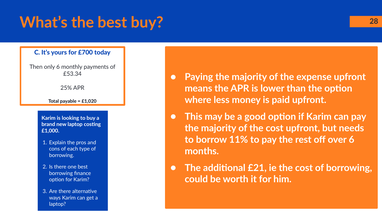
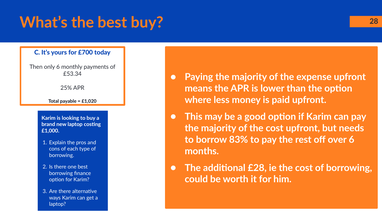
11%: 11% -> 83% (239, 140)
£21: £21 -> £28 (257, 168)
